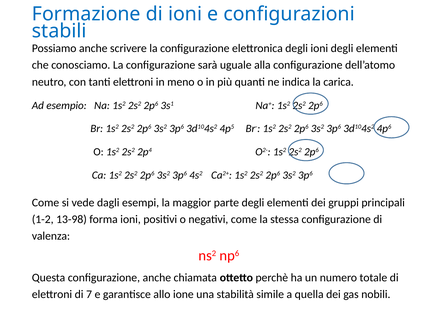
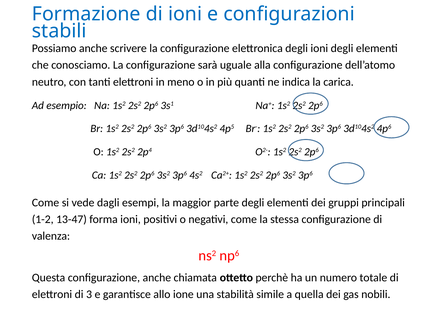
13-98: 13-98 -> 13-47 (72, 219)
7: 7 -> 3 (89, 294)
